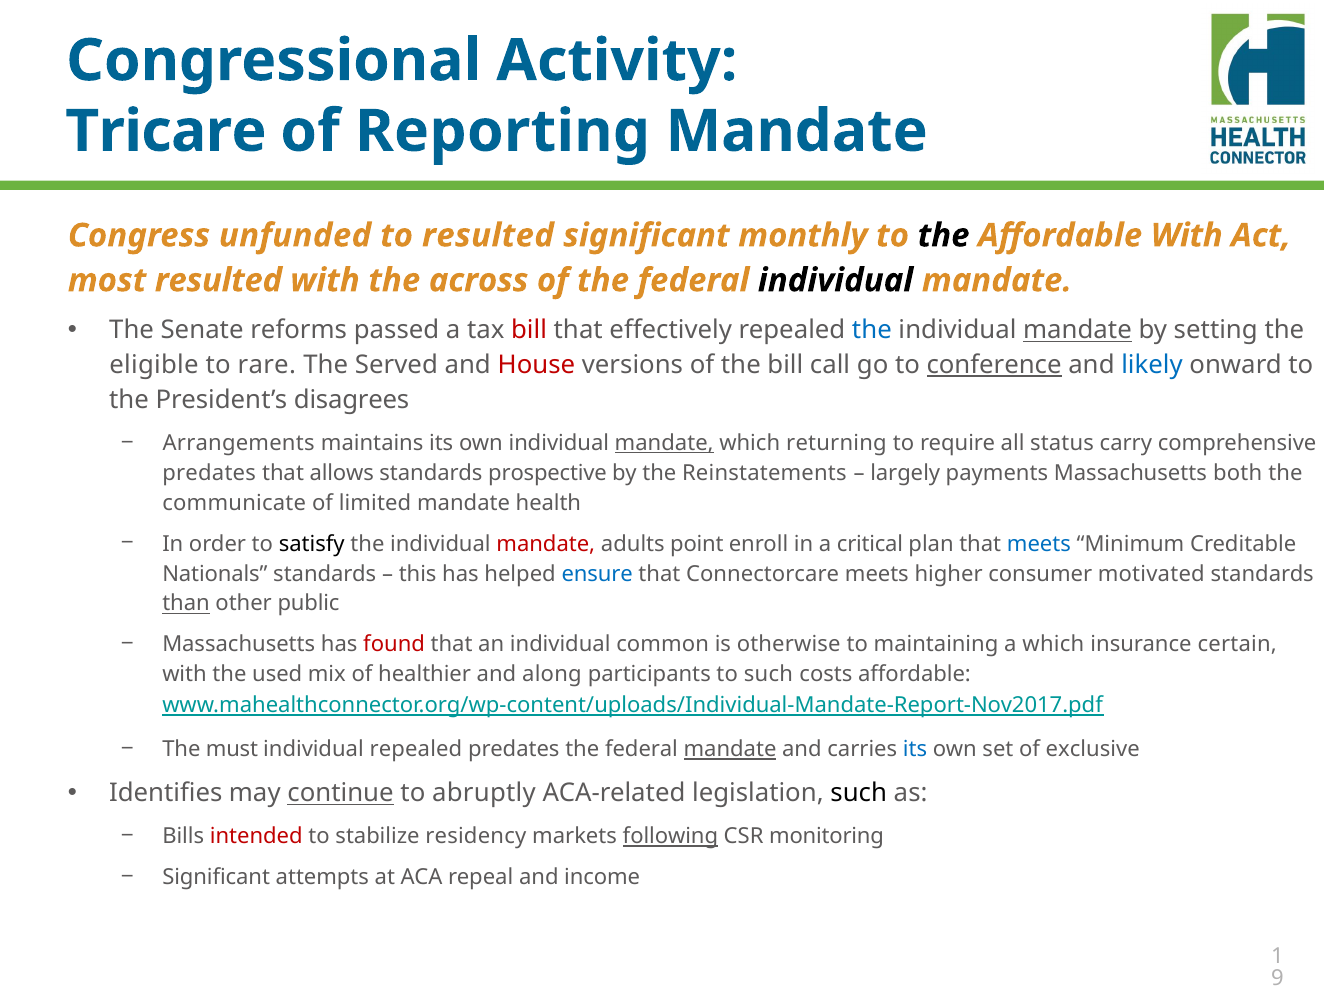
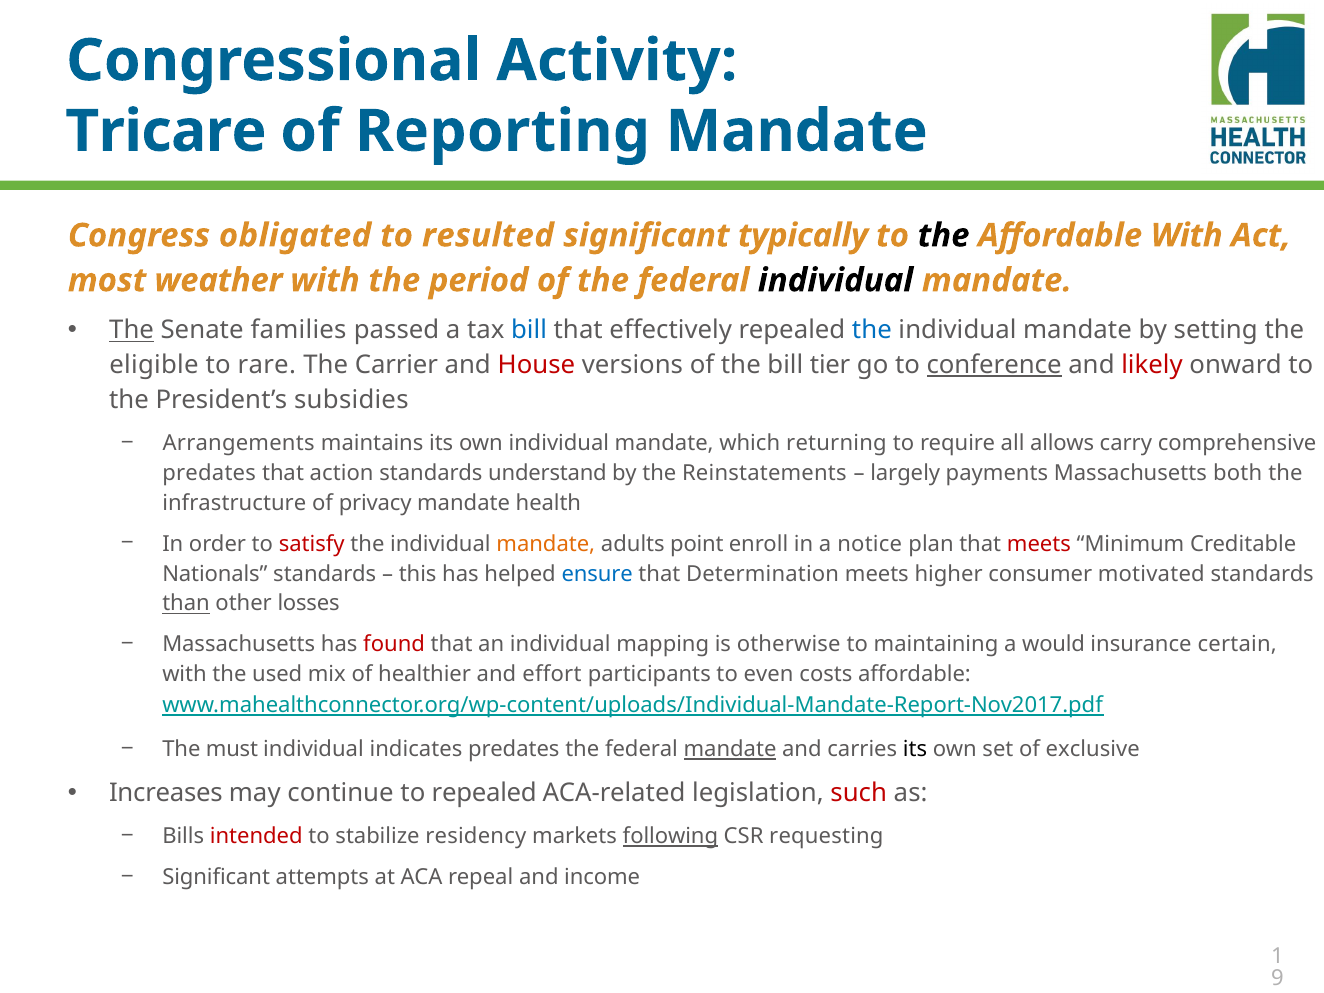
unfunded: unfunded -> obligated (295, 236)
monthly: monthly -> typically (803, 236)
most resulted: resulted -> weather (218, 280)
across: across -> period (479, 280)
The underline: none -> present (132, 330)
reforms: reforms -> families (299, 330)
bill colour: red -> blue (529, 330)
mandate underline: present -> none (1077, 330)
Served: Served -> Carrier (396, 365)
call: call -> tier (830, 365)
likely colour: blue -> red (1152, 365)
disagrees: disagrees -> subsidies (351, 400)
mandate underline: present -> none (664, 443)
status: status -> allows (1062, 443)
allows: allows -> action (342, 473)
prospective: prospective -> understand (548, 473)
communicate: communicate -> infrastructure (234, 503)
limited: limited -> privacy (375, 503)
satisfy colour: black -> red (312, 544)
mandate colour: red -> orange (546, 544)
critical: critical -> notice (870, 544)
meets colour: blue -> red (1039, 544)
Connectorcare: Connectorcare -> Determination (763, 574)
public: public -> losses (309, 604)
common: common -> mapping (663, 645)
a which: which -> would (1054, 645)
along: along -> effort (552, 675)
to such: such -> even (769, 675)
individual repealed: repealed -> indicates (416, 749)
its colour: blue -> black (915, 749)
Identifies: Identifies -> Increases (166, 793)
continue underline: present -> none (341, 793)
to abruptly: abruptly -> repealed (484, 793)
such colour: black -> red (859, 793)
monitoring: monitoring -> requesting (826, 836)
